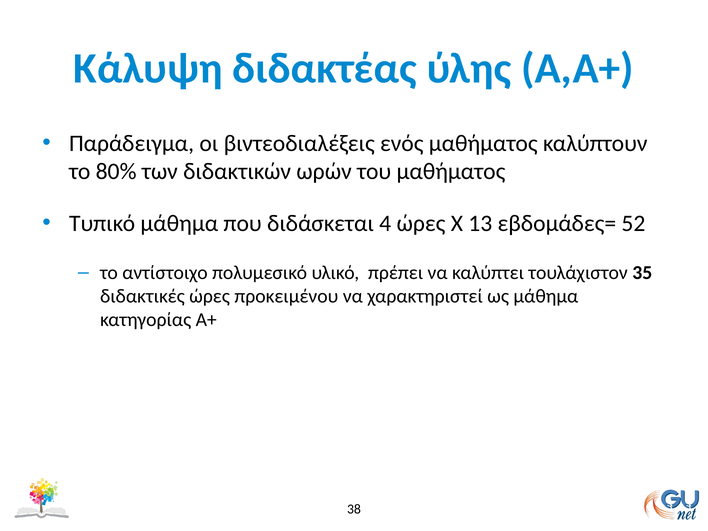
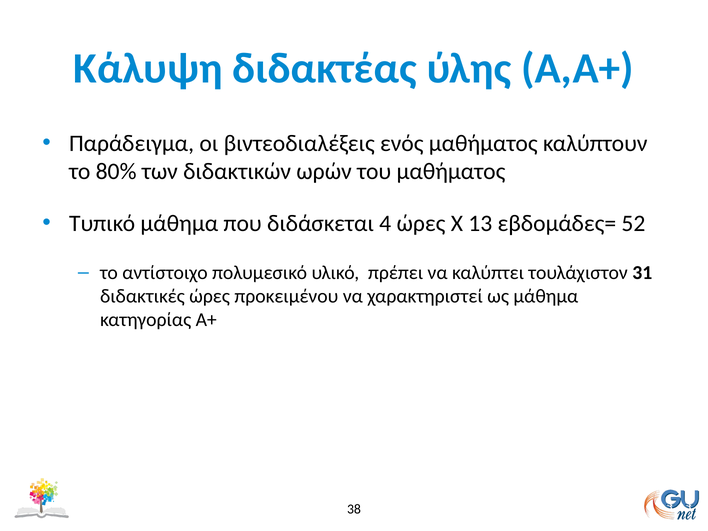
35: 35 -> 31 (642, 273)
